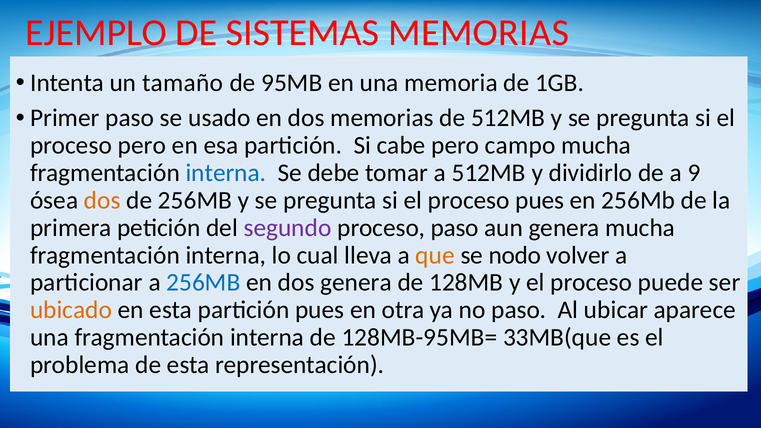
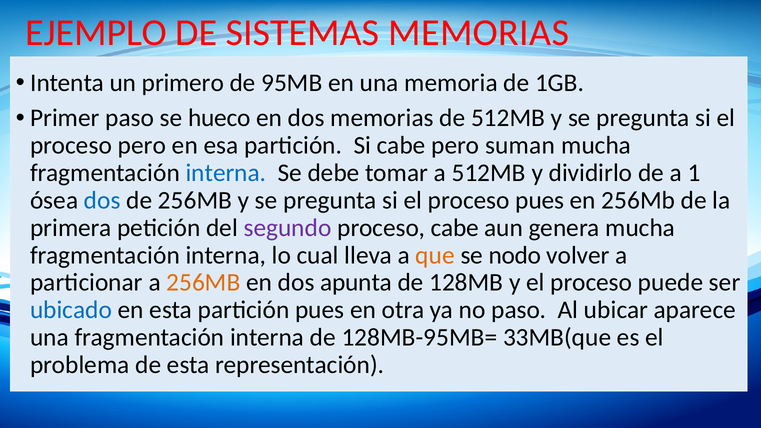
tamaño: tamaño -> primero (183, 83)
usado: usado -> hueco (219, 118)
campo: campo -> suman (520, 146)
9: 9 -> 1 (694, 173)
dos colour: orange -> blue (102, 200)
proceso paso: paso -> cabe (455, 228)
256MB colour: blue -> orange (203, 283)
dos genera: genera -> apunta (356, 283)
ubicado colour: orange -> blue (71, 310)
